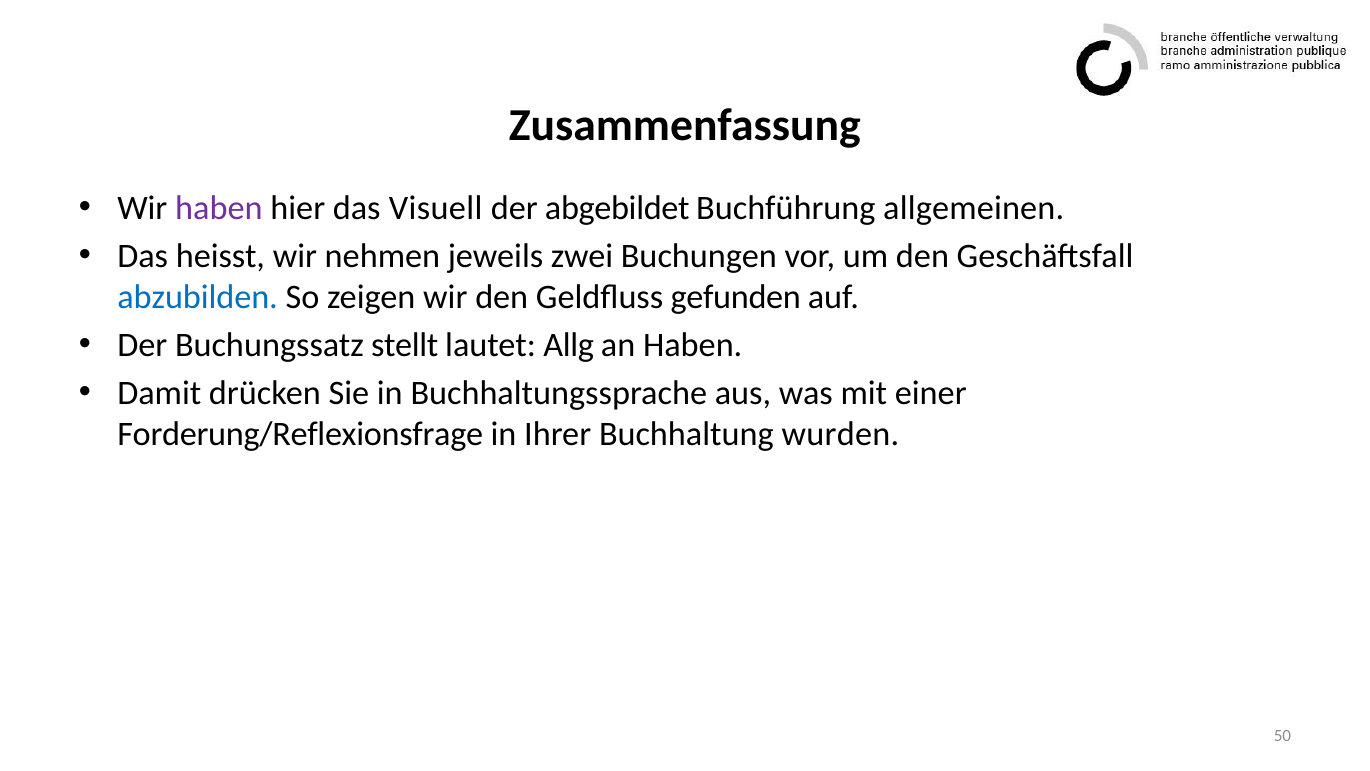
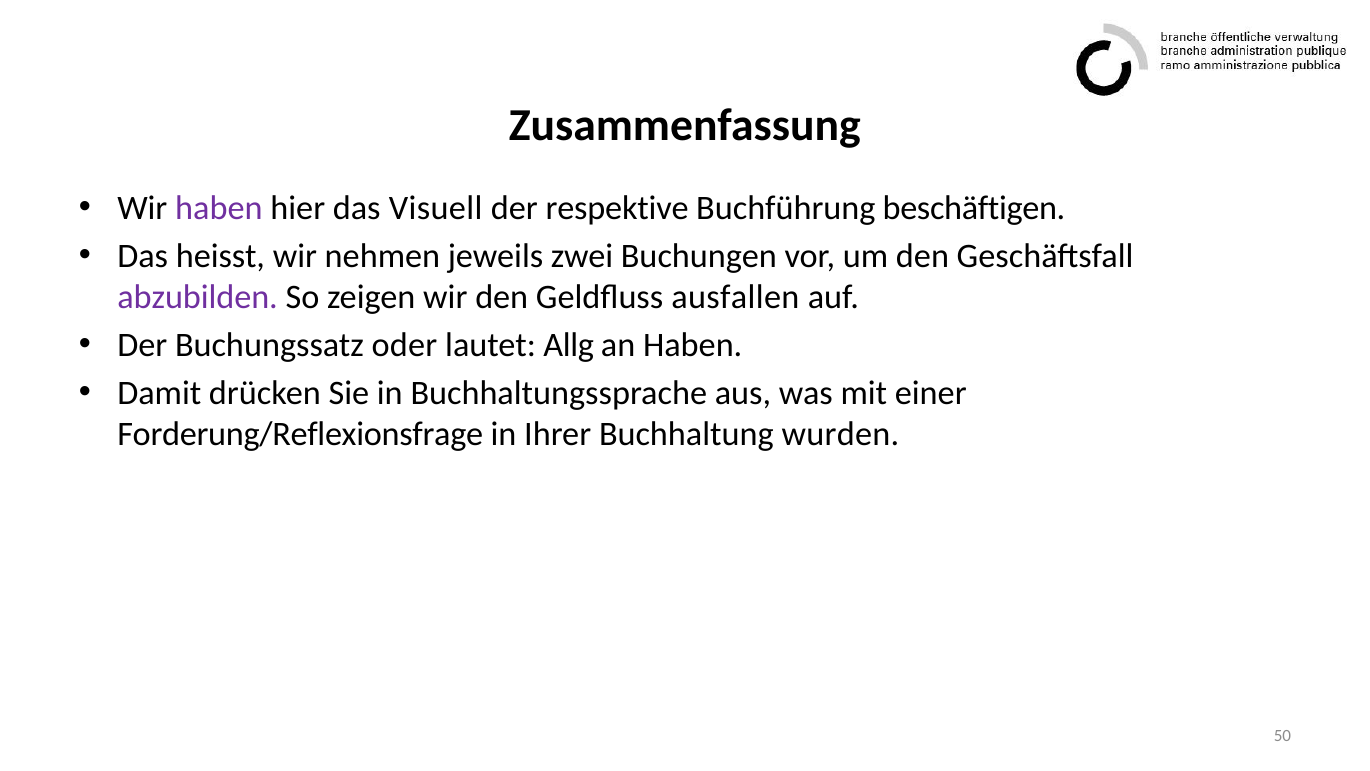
abgebildet: abgebildet -> respektive (617, 208)
allgemeinen: allgemeinen -> beschäftigen (974, 208)
abzubilden colour: blue -> purple (198, 297)
gefunden: gefunden -> ausfallen (735, 297)
stellt: stellt -> oder (404, 345)
